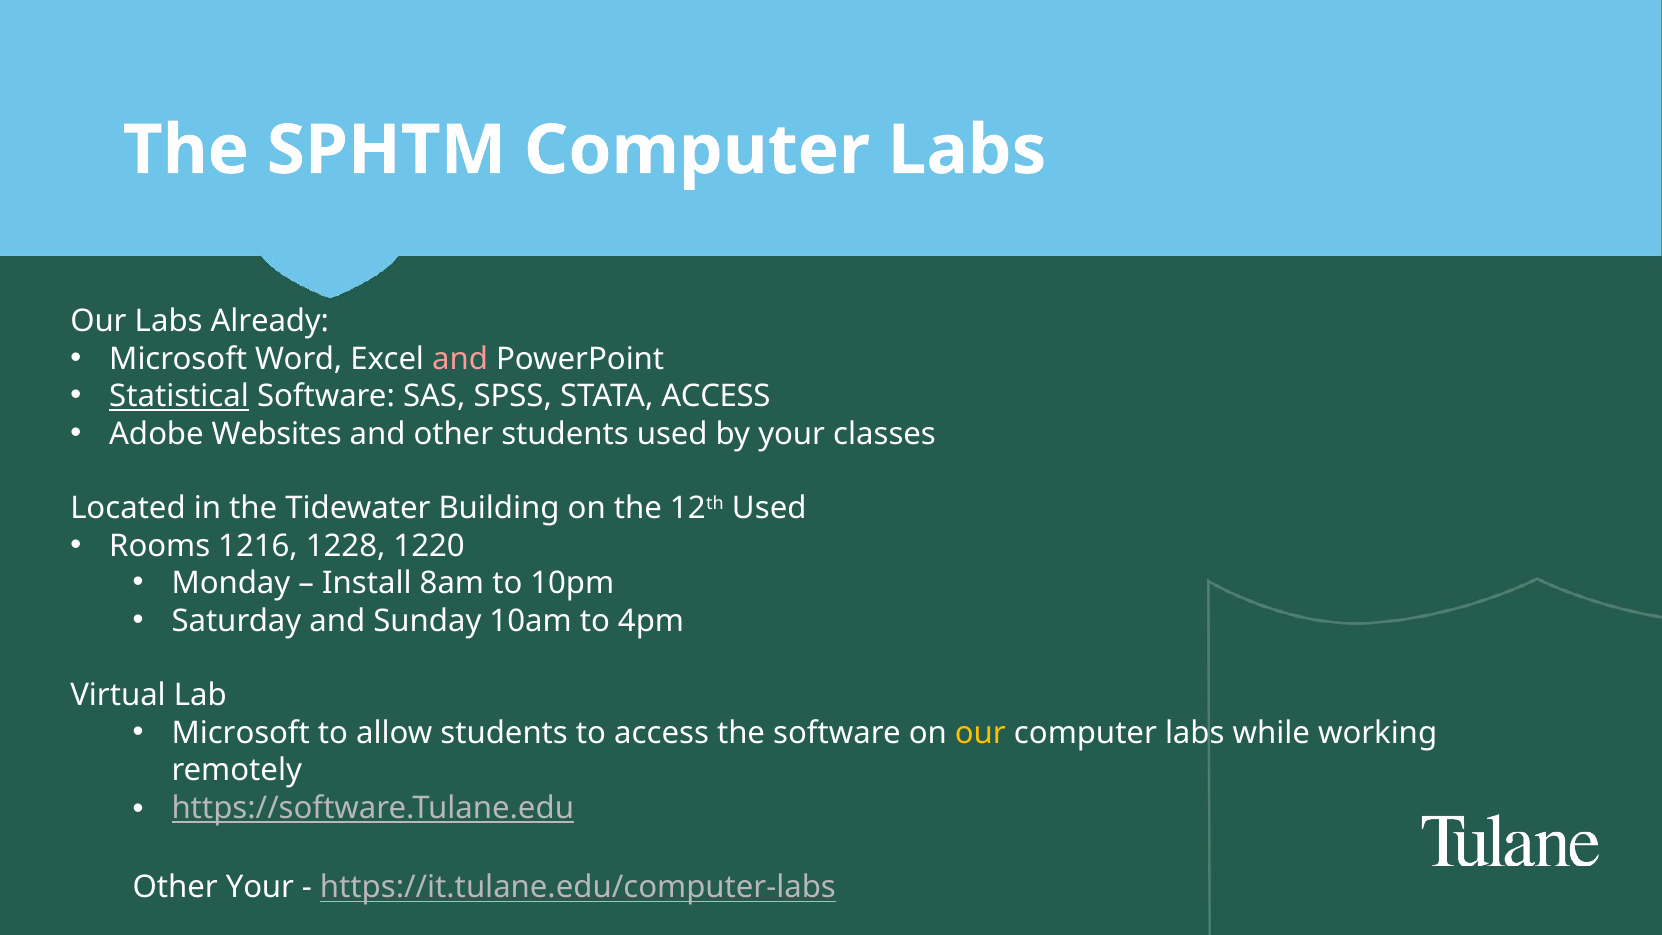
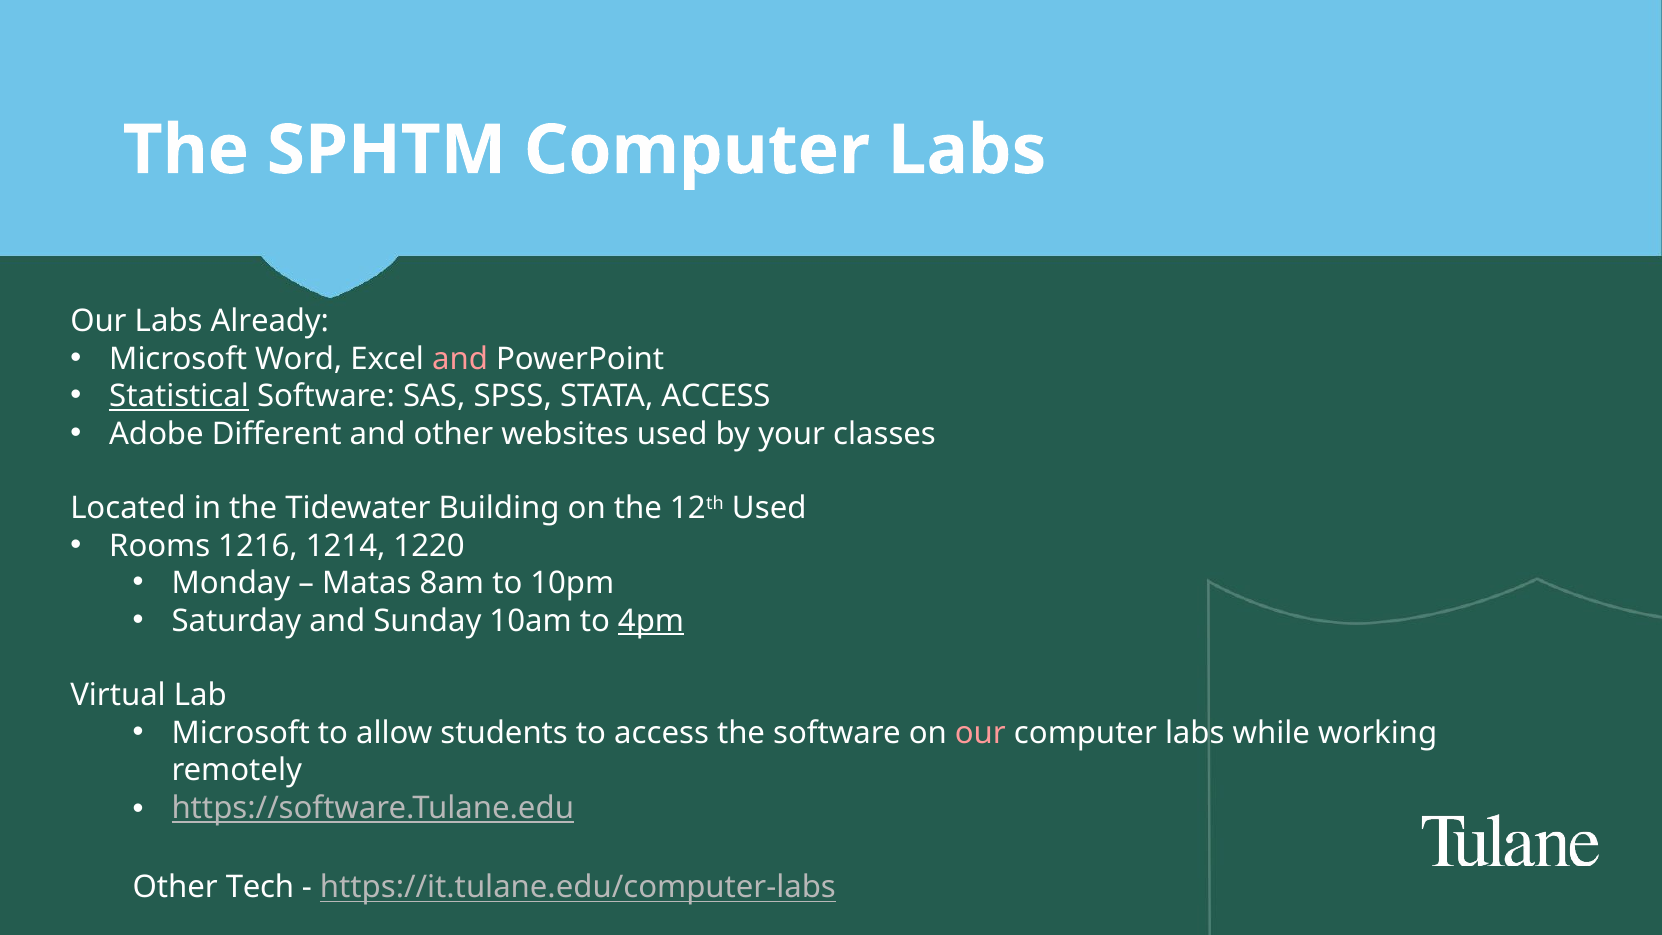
Websites: Websites -> Different (277, 434)
other students: students -> websites (565, 434)
1228: 1228 -> 1214 (346, 546)
Install: Install -> Matas (367, 583)
4pm underline: none -> present (651, 621)
our colour: yellow -> pink (980, 733)
Other Your: Your -> Tech (260, 887)
